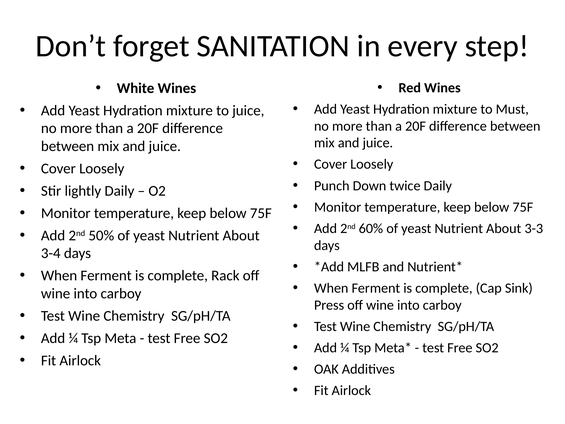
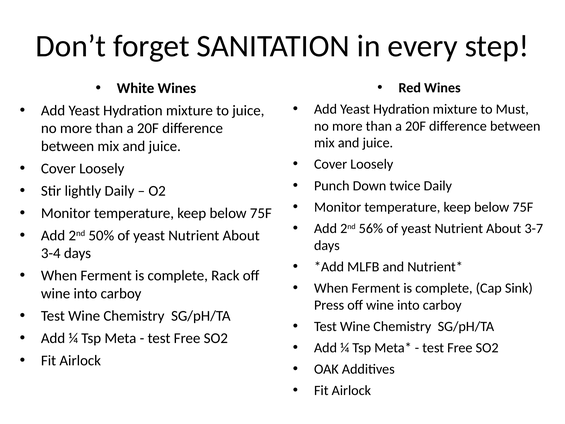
60%: 60% -> 56% (371, 228)
3-3: 3-3 -> 3-7 (534, 228)
